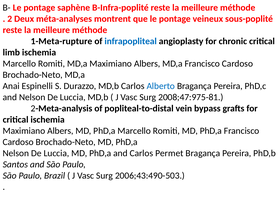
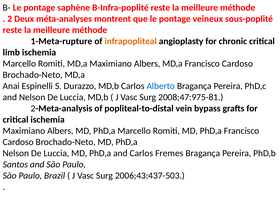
infrapopliteal colour: blue -> orange (131, 41)
Permet: Permet -> Fremes (169, 153)
2006;43:490-503: 2006;43:490-503 -> 2006;43:437-503 (150, 176)
